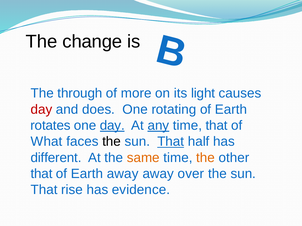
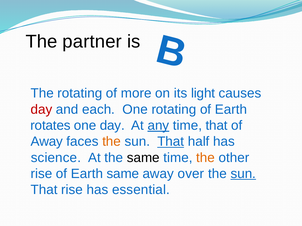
change: change -> partner (92, 42)
The through: through -> rotating (80, 94)
does: does -> each (99, 110)
day underline: present -> none (112, 126)
What: What -> Away (47, 142)
the colour: black -> orange (112, 142)
different: different -> science (56, 158)
same colour: orange -> black (143, 158)
that: that -> rise (41, 174)
Earth away: away -> same (123, 174)
sun underline: none -> present (243, 174)
evidence: evidence -> essential (141, 190)
